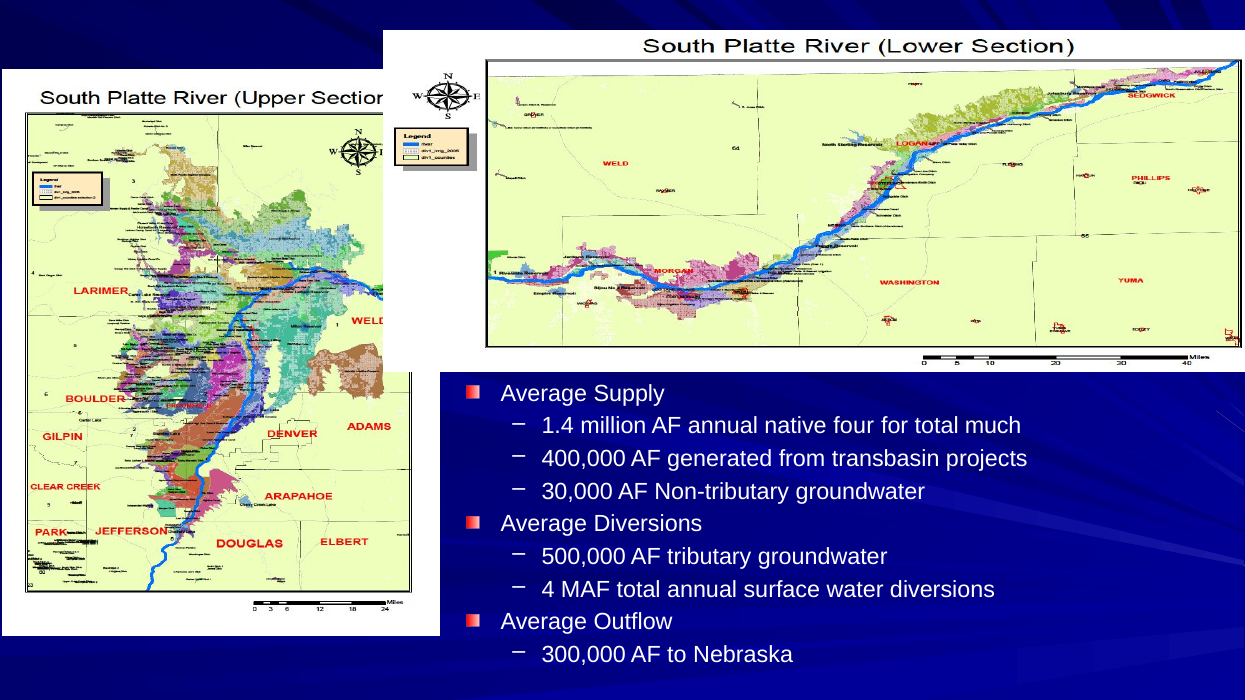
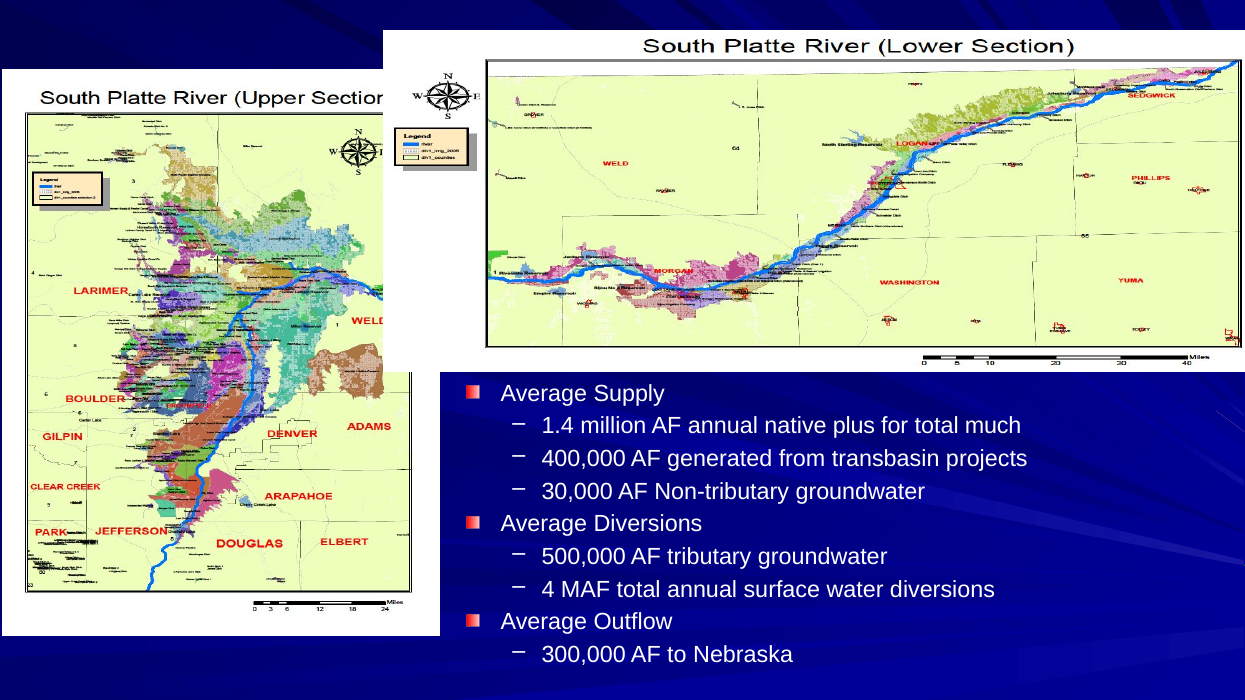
four: four -> plus (854, 426)
